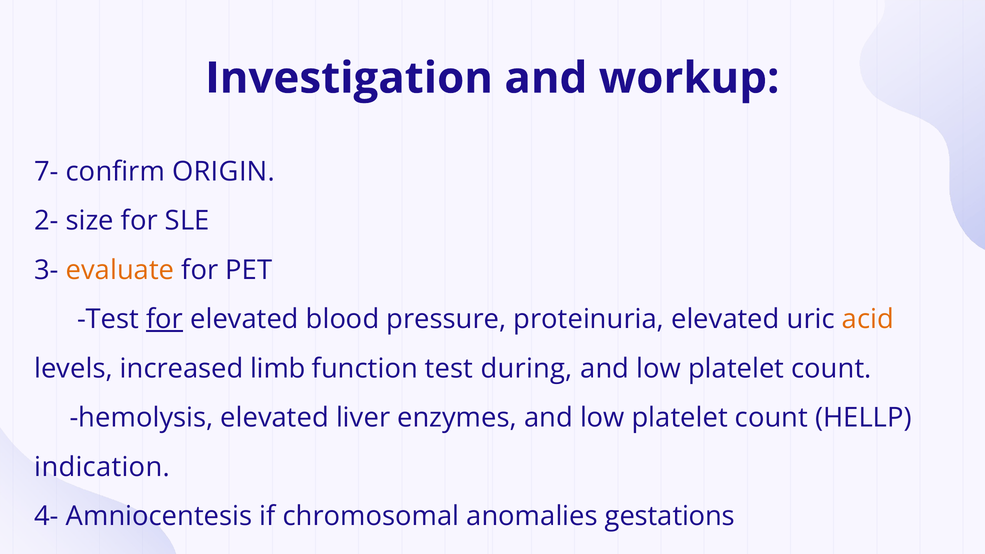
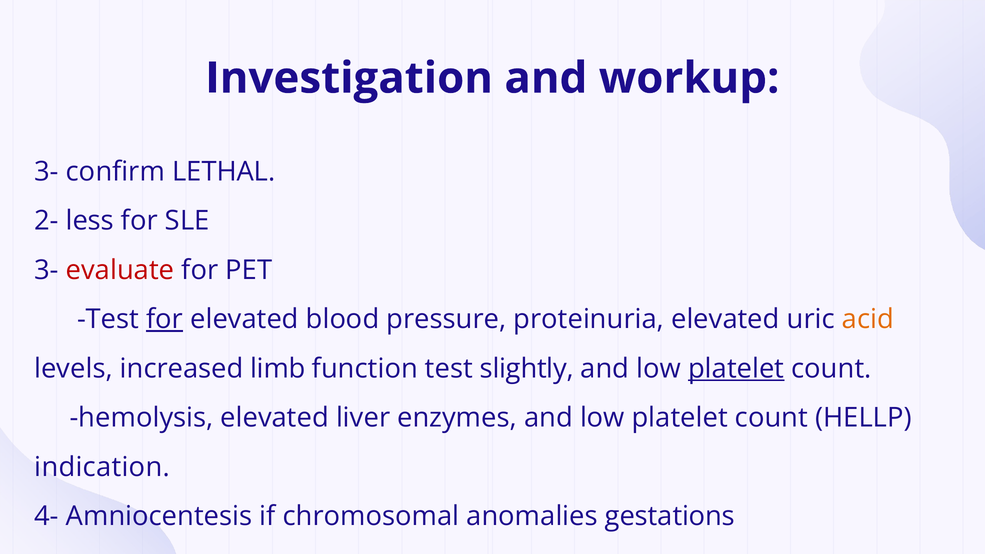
7-: 7- -> 3- (47, 172)
ORIGIN: ORIGIN -> LETHAL (224, 172)
size: size -> less (90, 221)
evaluate colour: orange -> red (120, 270)
during: during -> slightly (527, 369)
platelet underline: none -> present (736, 369)
